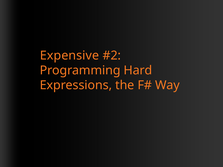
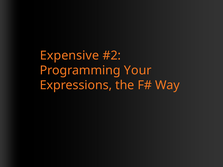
Hard: Hard -> Your (138, 70)
